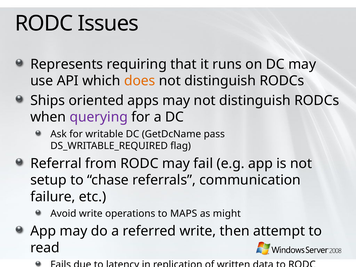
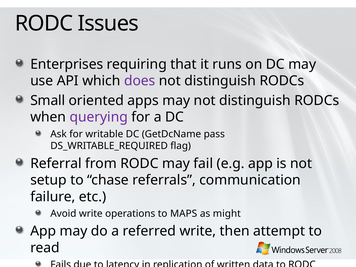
Represents: Represents -> Enterprises (67, 64)
does colour: orange -> purple (140, 81)
Ships: Ships -> Small (48, 101)
